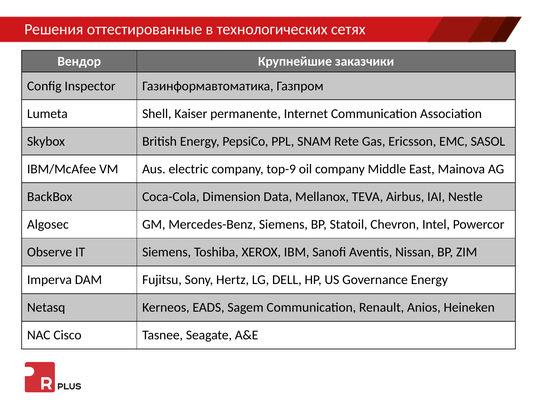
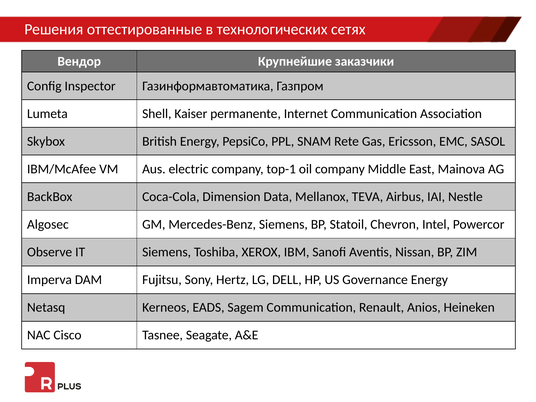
top-9: top-9 -> top-1 (281, 169)
